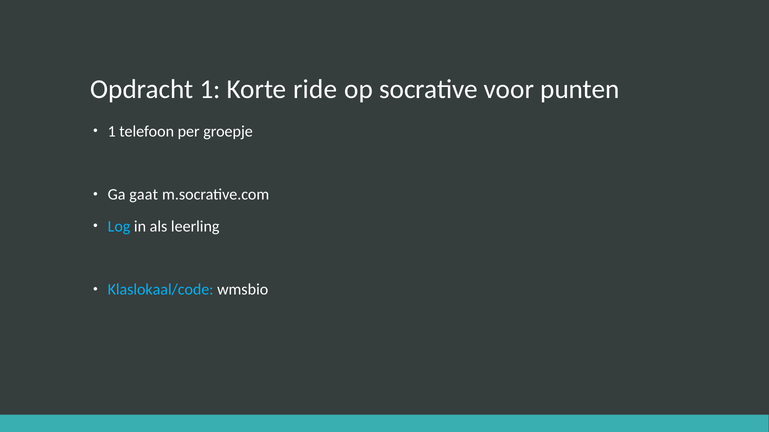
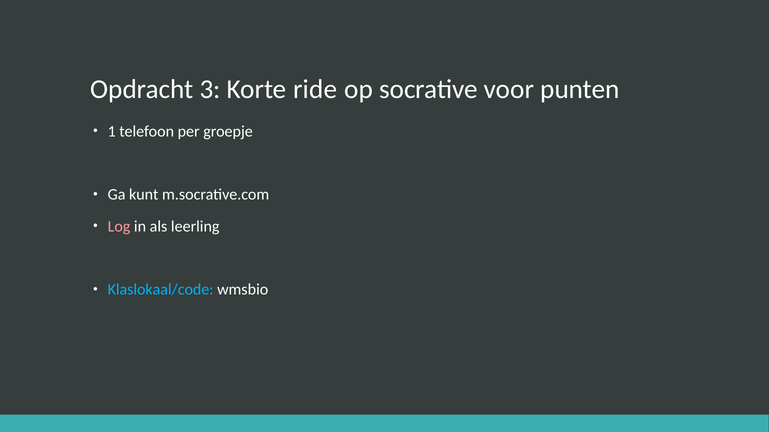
Opdracht 1: 1 -> 3 (210, 89)
gaat: gaat -> kunt (144, 195)
Log colour: light blue -> pink (119, 227)
